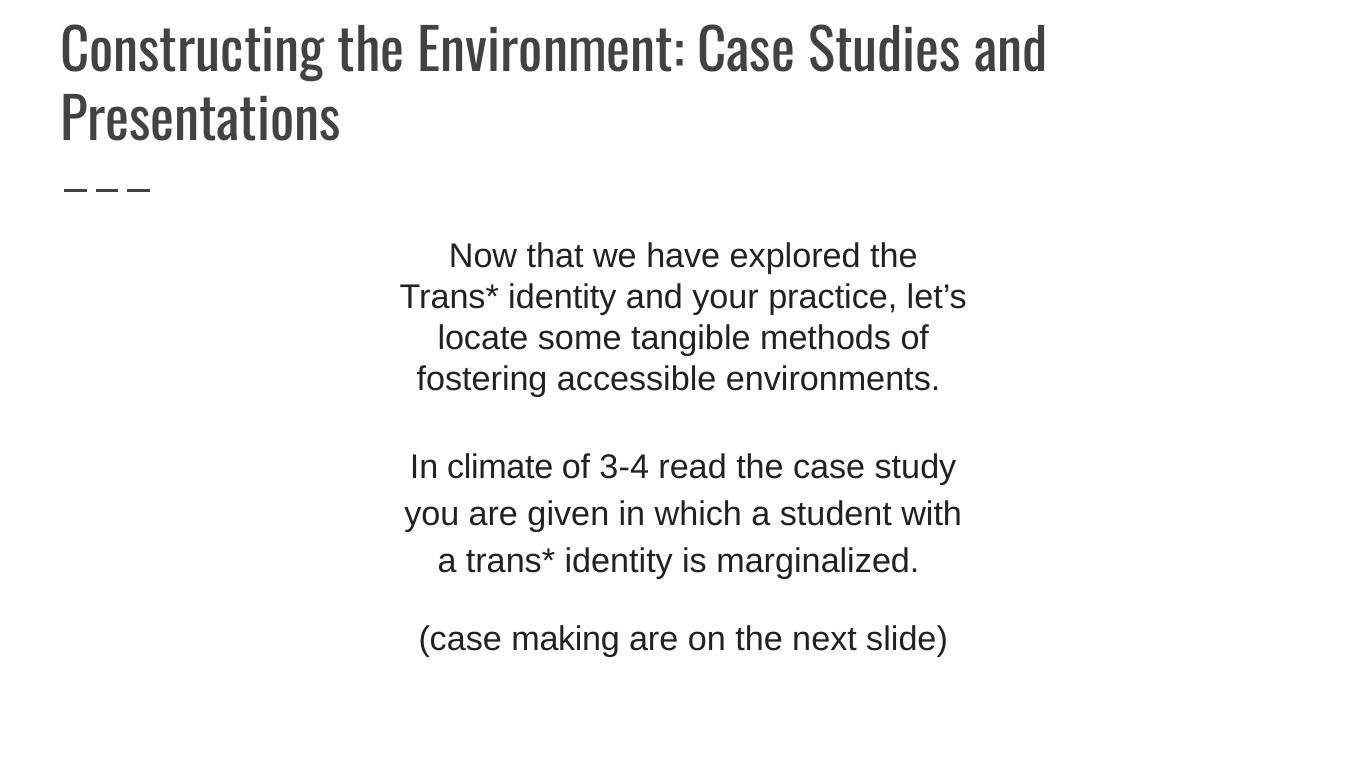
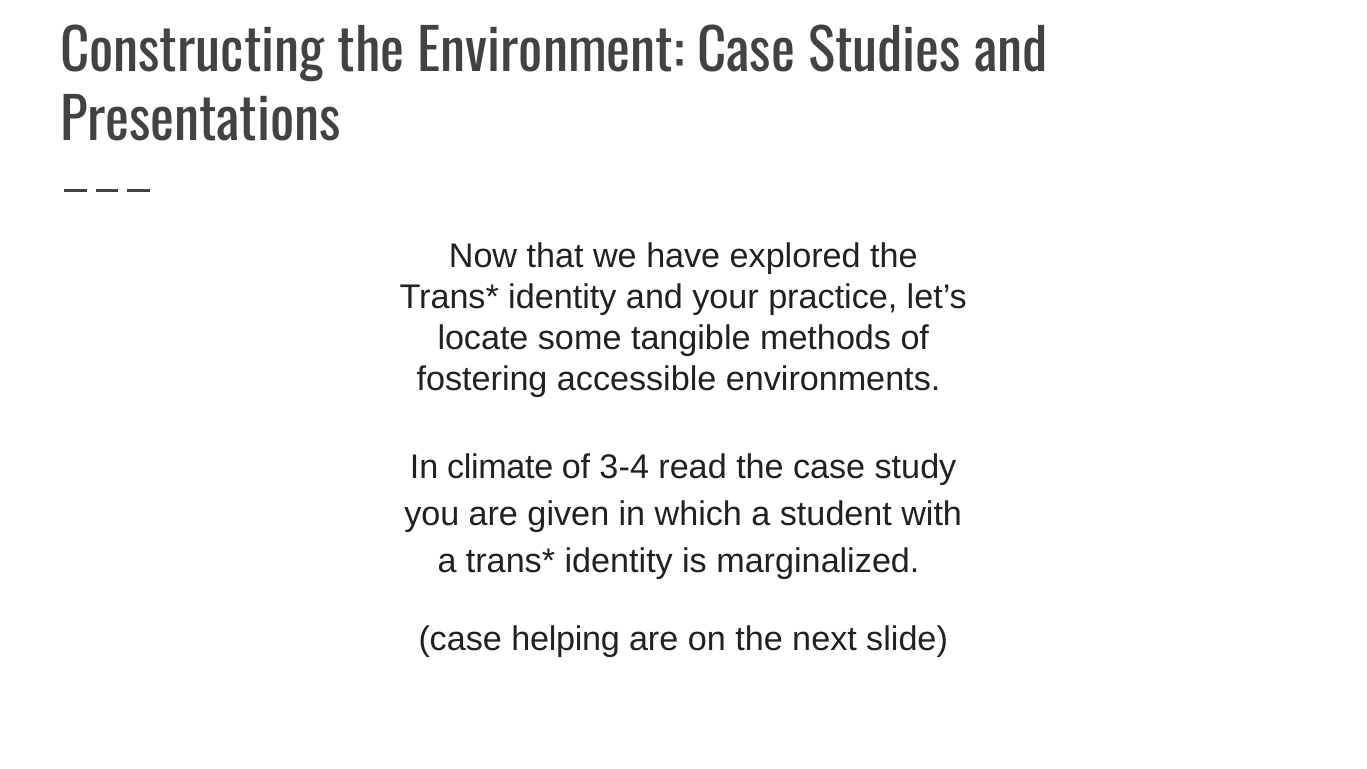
making: making -> helping (566, 639)
